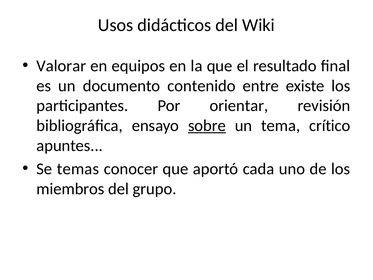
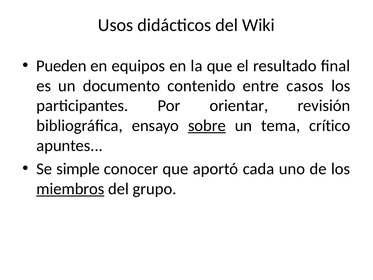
Valorar: Valorar -> Pueden (61, 66)
existe: existe -> casos (305, 86)
temas: temas -> simple (78, 169)
miembros underline: none -> present (70, 189)
